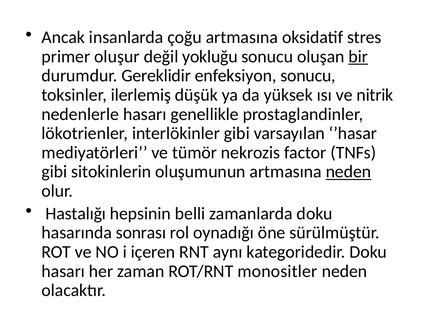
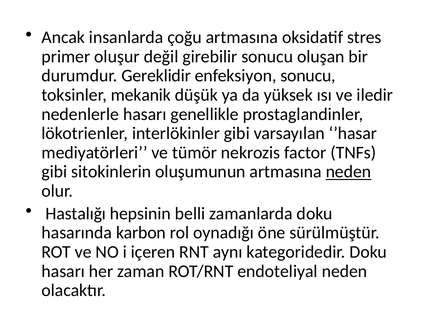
yokluğu: yokluğu -> girebilir (210, 56)
bir underline: present -> none (358, 56)
ilerlemiş: ilerlemiş -> mekanik (141, 95)
nitrik: nitrik -> iledir (375, 95)
sonrası: sonrası -> karbon (141, 232)
monositler: monositler -> endoteliyal (278, 271)
